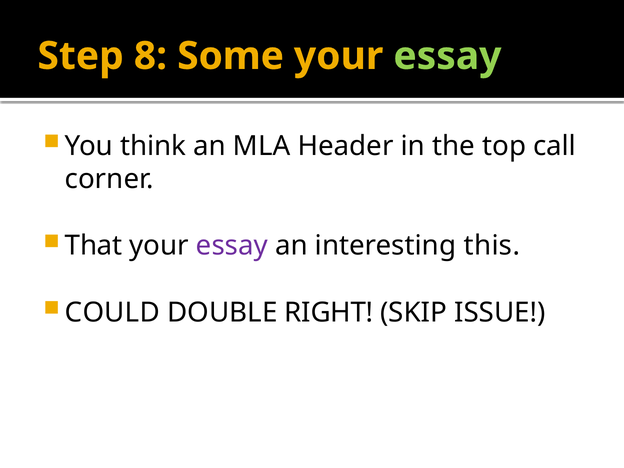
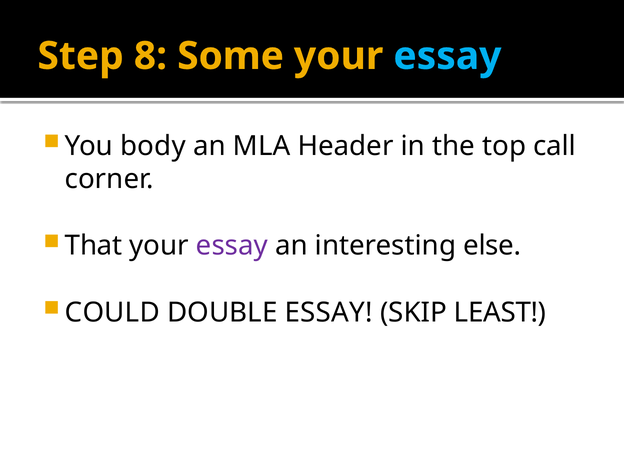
essay colour: light green -> light blue (447, 56)
think: think -> body (153, 146)
this: this -> else (492, 246)
DOUBLE RIGHT: RIGHT -> ESSAY (329, 312)
ISSUE: ISSUE -> LEAST (500, 312)
